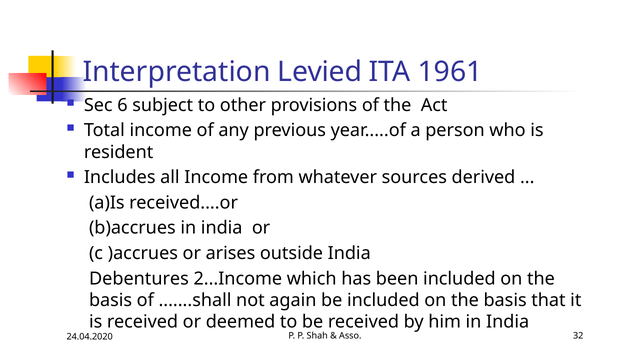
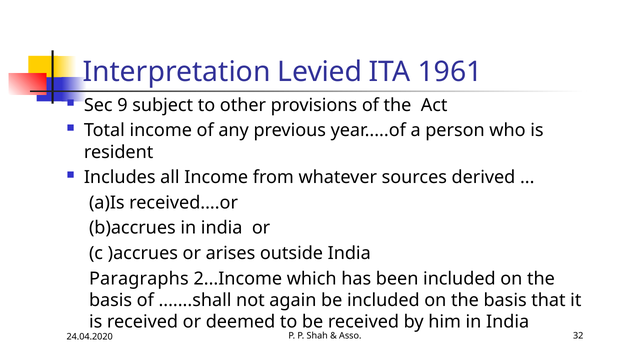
6: 6 -> 9 (122, 105)
Debentures: Debentures -> Paragraphs (139, 279)
